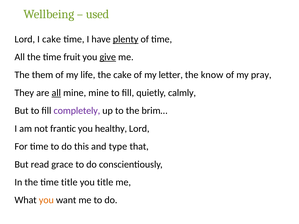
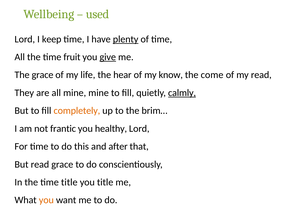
I cake: cake -> keep (52, 39)
The them: them -> grace (43, 75)
the cake: cake -> hear (122, 75)
letter: letter -> know (171, 75)
know: know -> come (212, 75)
my pray: pray -> read (261, 75)
all underline: present -> none (56, 93)
calmly underline: none -> present (182, 93)
completely colour: purple -> orange (77, 111)
type: type -> after (118, 147)
